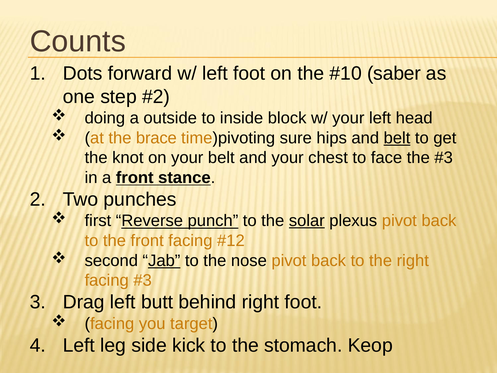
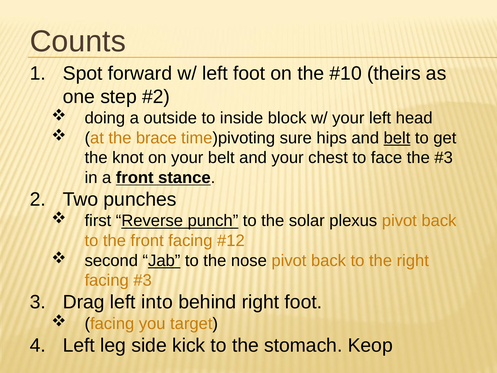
Dots: Dots -> Spot (83, 73)
saber: saber -> theirs (394, 73)
solar underline: present -> none (307, 221)
butt: butt -> into (157, 302)
